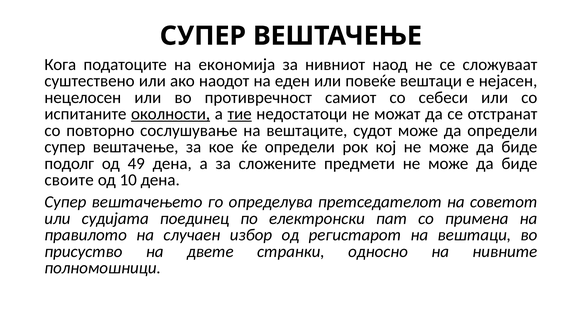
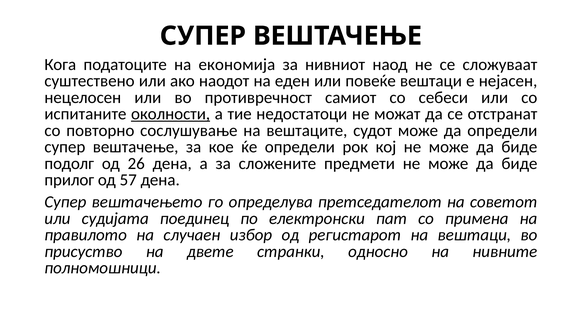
тие underline: present -> none (240, 114)
49: 49 -> 26 (136, 164)
своите: своите -> прилог (69, 180)
10: 10 -> 57 (128, 180)
